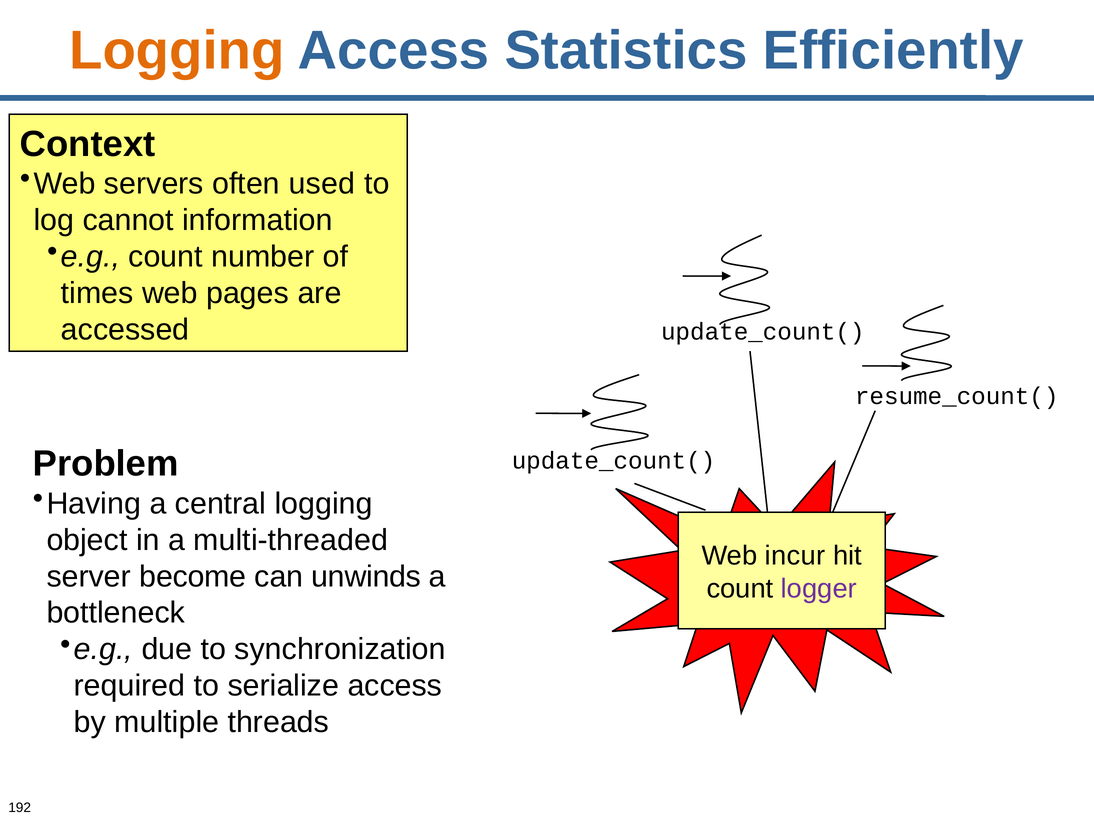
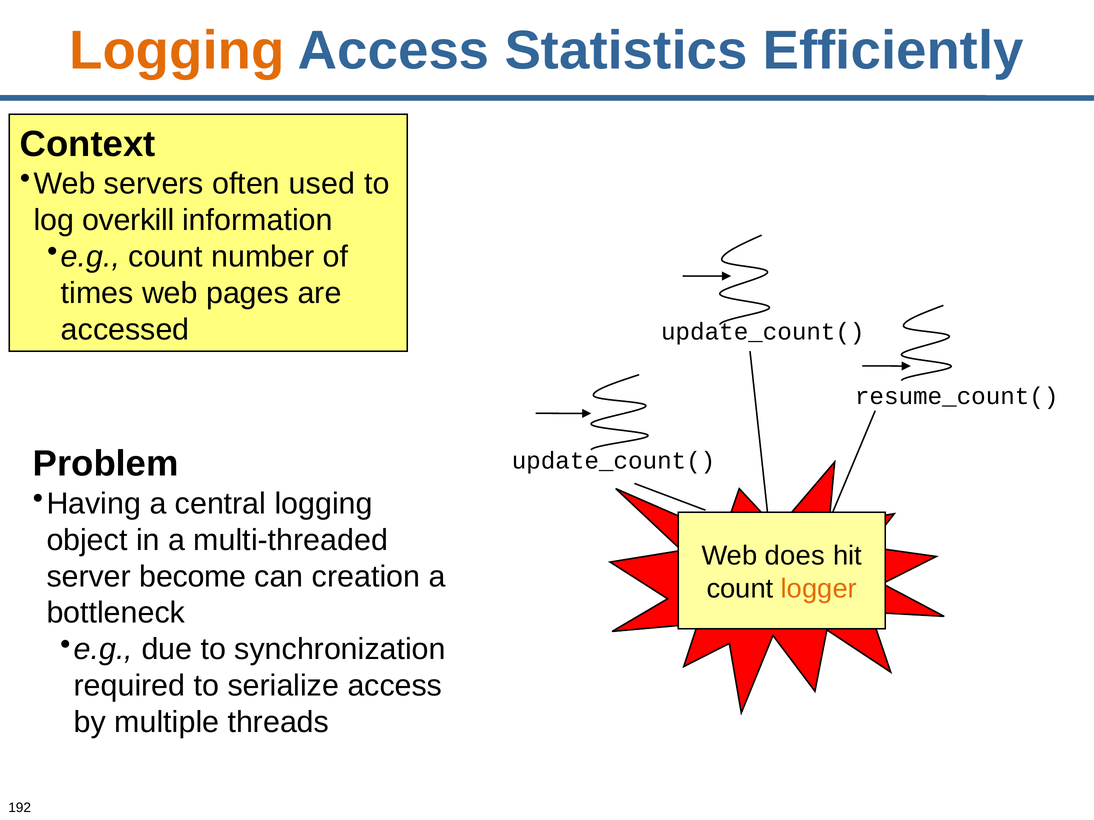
cannot: cannot -> overkill (128, 220)
incur: incur -> does (795, 556)
unwinds: unwinds -> creation (366, 577)
logger colour: purple -> orange (819, 589)
